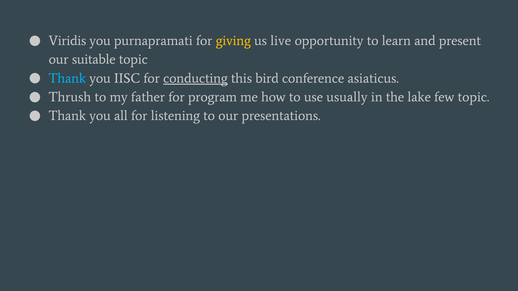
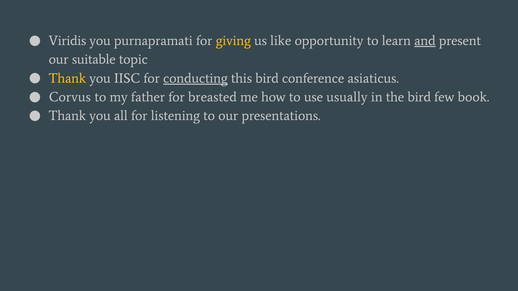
live: live -> like (281, 41)
and underline: none -> present (425, 41)
Thank colour: light blue -> yellow (67, 78)
Thrush: Thrush -> Corvus (70, 97)
program: program -> breasted (212, 97)
the lake: lake -> bird (419, 97)
few topic: topic -> book (473, 97)
